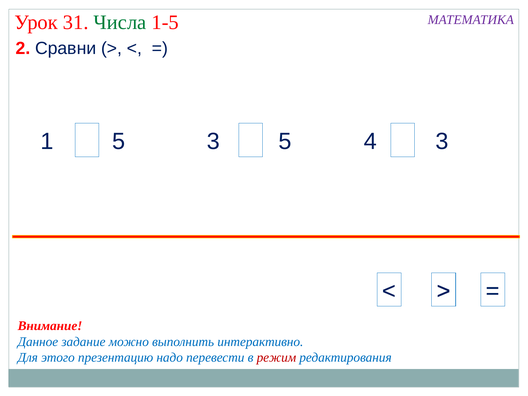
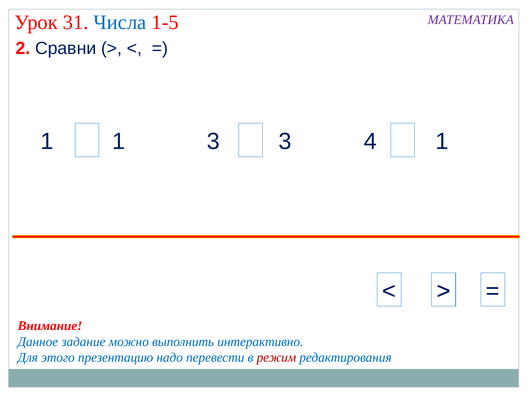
Числа colour: green -> blue (120, 22)
5: 5 -> 1 (119, 141)
3 5: 5 -> 3 (285, 141)
4 3: 3 -> 1 (442, 141)
